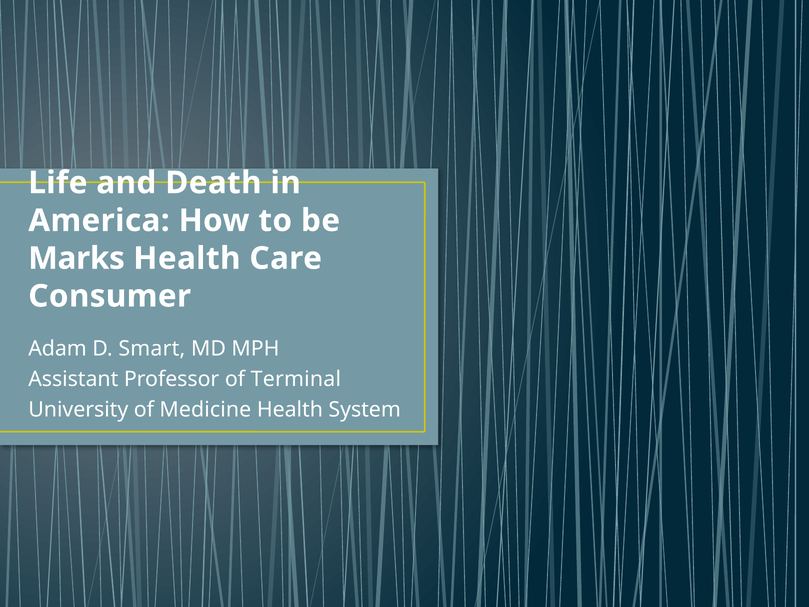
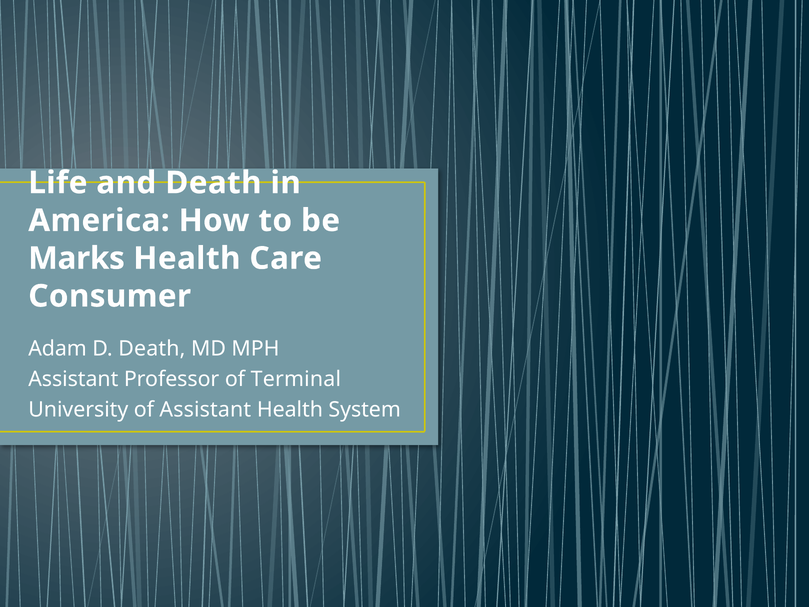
D Smart: Smart -> Death (152, 349)
of Medicine: Medicine -> Assistant (205, 410)
